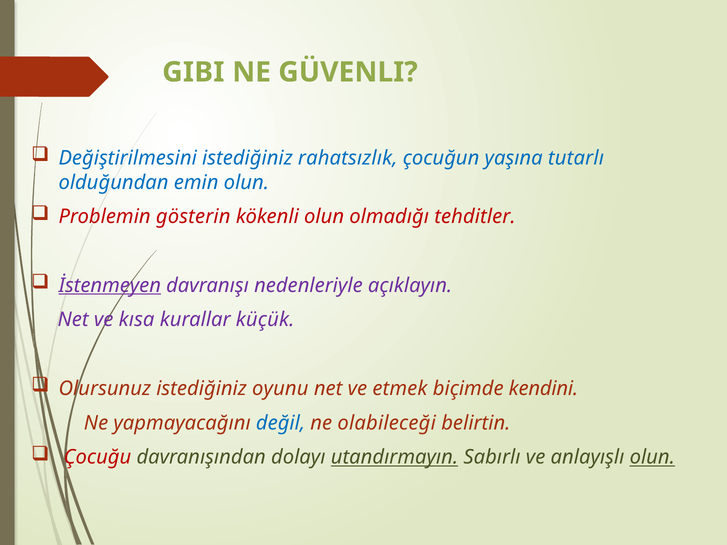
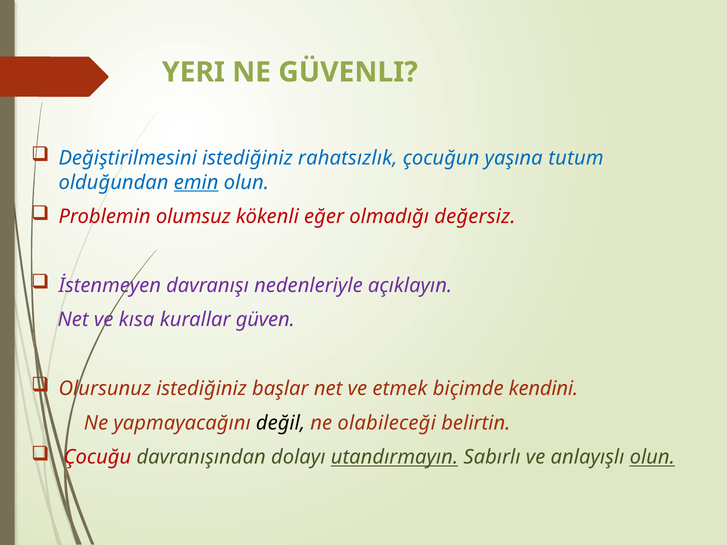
GIBI: GIBI -> YERI (193, 72)
tutarlı: tutarlı -> tutum (576, 158)
emin underline: none -> present (196, 182)
gösterin: gösterin -> olumsuz (193, 217)
kökenli olun: olun -> eğer (324, 217)
tehditler: tehditler -> değersiz (475, 217)
İstenmeyen underline: present -> none (110, 286)
küçük: küçük -> güven (265, 320)
oyunu: oyunu -> başlar (280, 389)
değil colour: blue -> black (281, 423)
